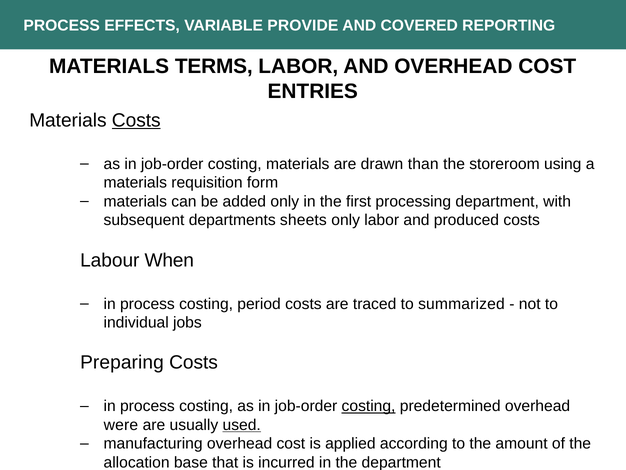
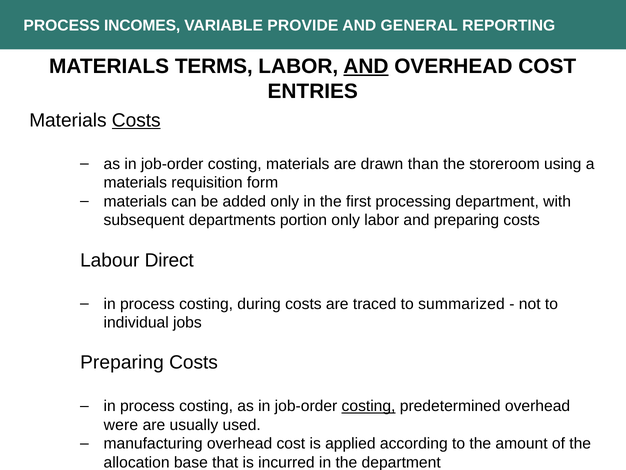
EFFECTS: EFFECTS -> INCOMES (142, 26)
COVERED: COVERED -> GENERAL (419, 26)
AND underline: none -> present (366, 66)
sheets: sheets -> portion (304, 220)
and produced: produced -> preparing (466, 220)
When: When -> Direct (169, 260)
period: period -> during (259, 304)
used underline: present -> none (242, 425)
